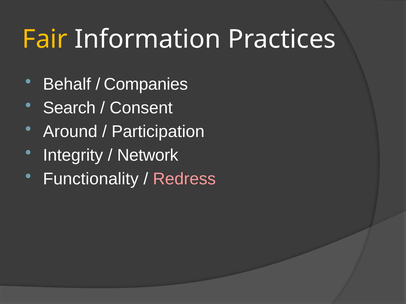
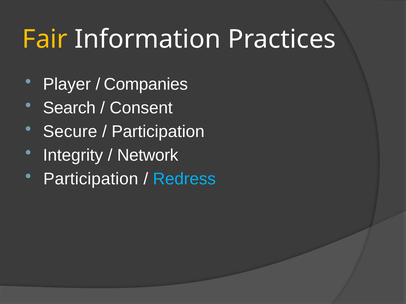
Behalf: Behalf -> Player (67, 84)
Around: Around -> Secure (70, 132)
Functionality: Functionality -> Participation (91, 179)
Redress colour: pink -> light blue (184, 179)
